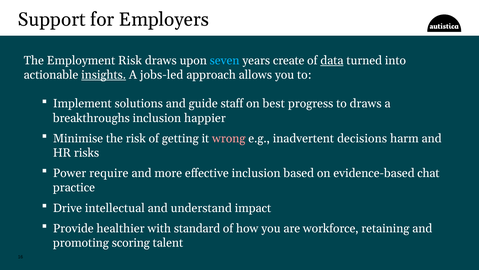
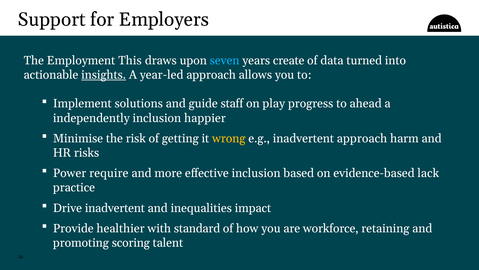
Employment Risk: Risk -> This (130, 60)
data underline: present -> none (332, 60)
jobs-led: jobs-led -> year-led (162, 75)
best: best -> play (274, 103)
to draws: draws -> ahead (366, 103)
breakthroughs: breakthroughs -> independently (91, 118)
wrong colour: pink -> yellow (229, 138)
inadvertent decisions: decisions -> approach (362, 138)
chat: chat -> lack (428, 173)
Drive intellectual: intellectual -> inadvertent (115, 208)
understand: understand -> inequalities (201, 208)
